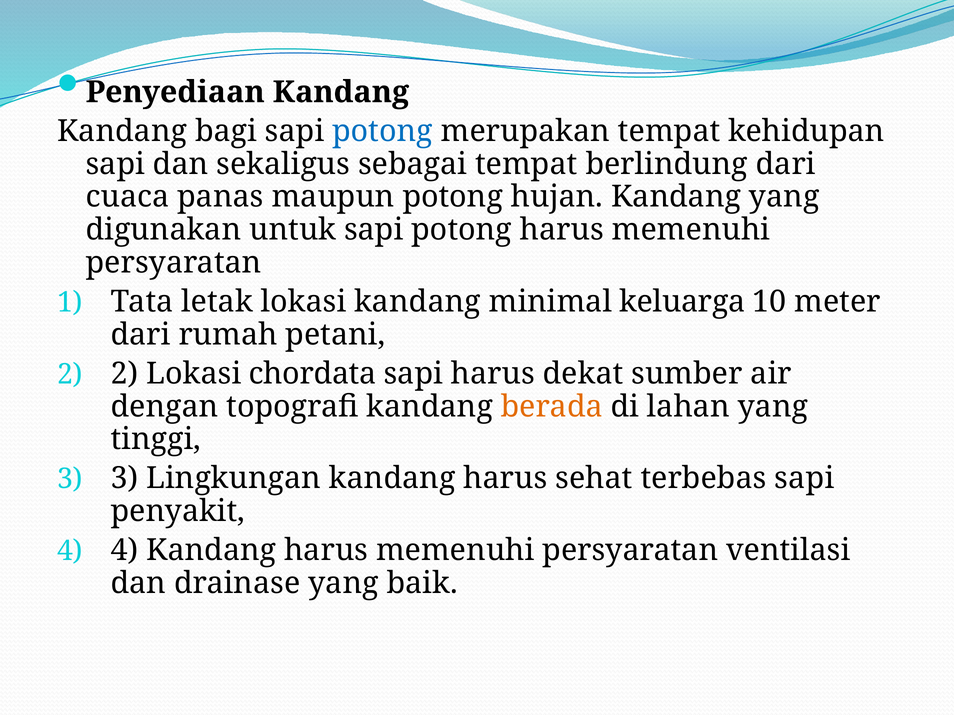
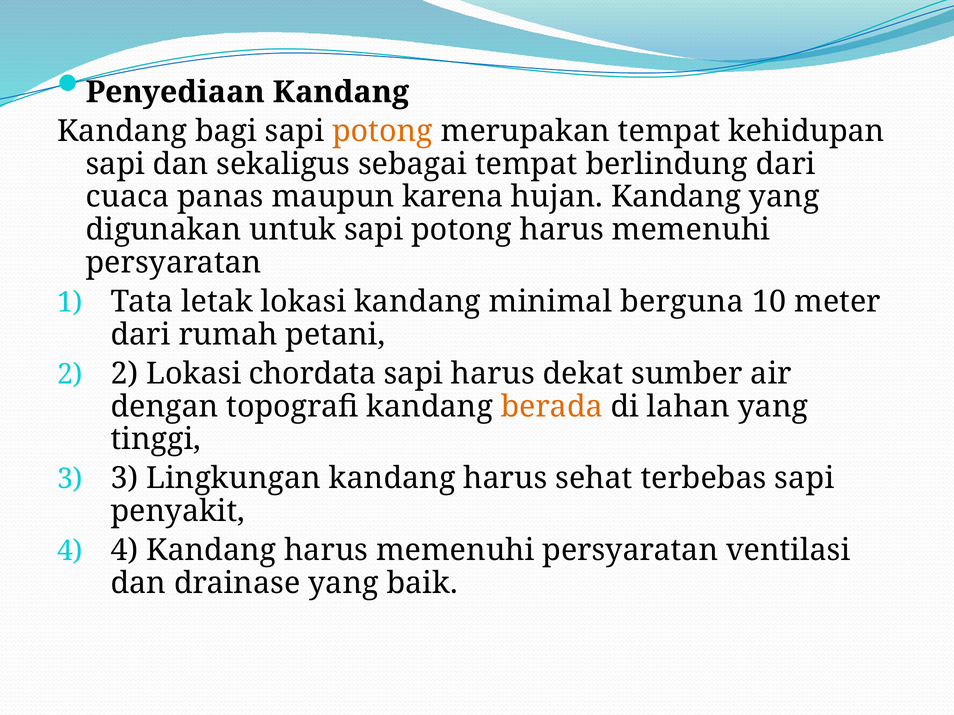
potong colour: blue -> orange (382, 131)
maupun potong: potong -> karena (453, 197)
keluarga: keluarga -> berguna (682, 302)
